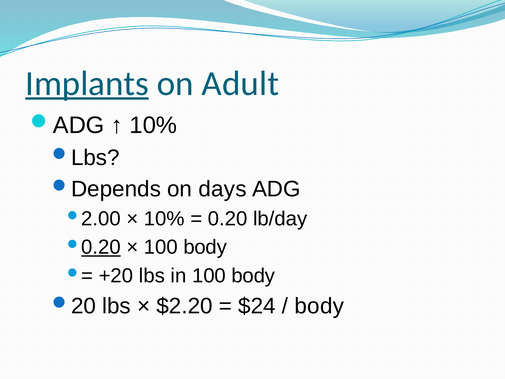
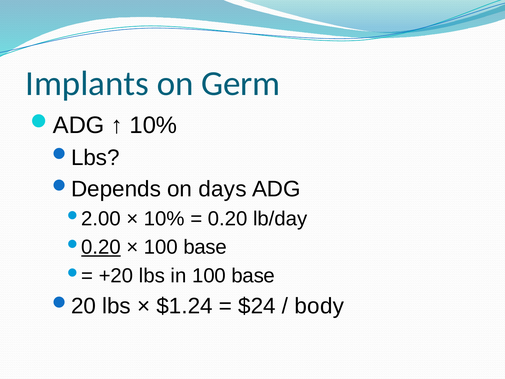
Implants underline: present -> none (87, 83)
Adult: Adult -> Germ (241, 83)
body: body -> base (205, 247)
in 100 body: body -> base (253, 276)
$2.20: $2.20 -> $1.24 (185, 306)
